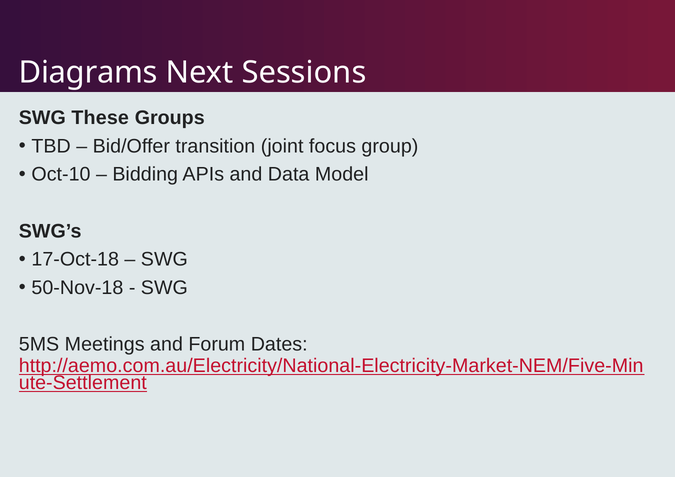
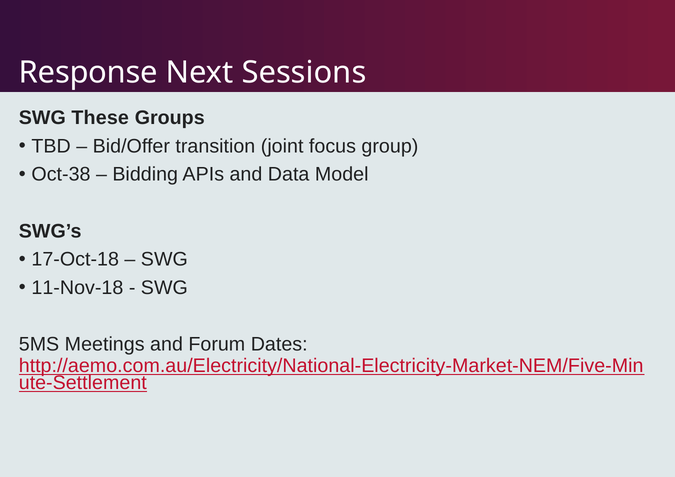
Diagrams: Diagrams -> Response (88, 72)
Oct-10: Oct-10 -> Oct-38 (61, 175)
50-Nov-18: 50-Nov-18 -> 11-Nov-18 (77, 288)
